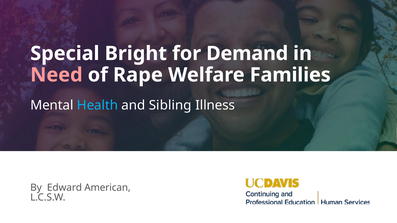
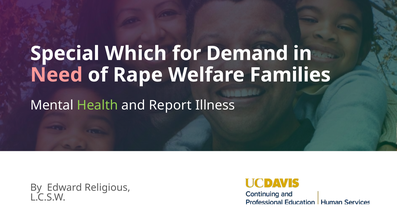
Bright: Bright -> Which (136, 54)
Health colour: light blue -> light green (97, 105)
Sibling: Sibling -> Report (170, 105)
American: American -> Religious (107, 188)
